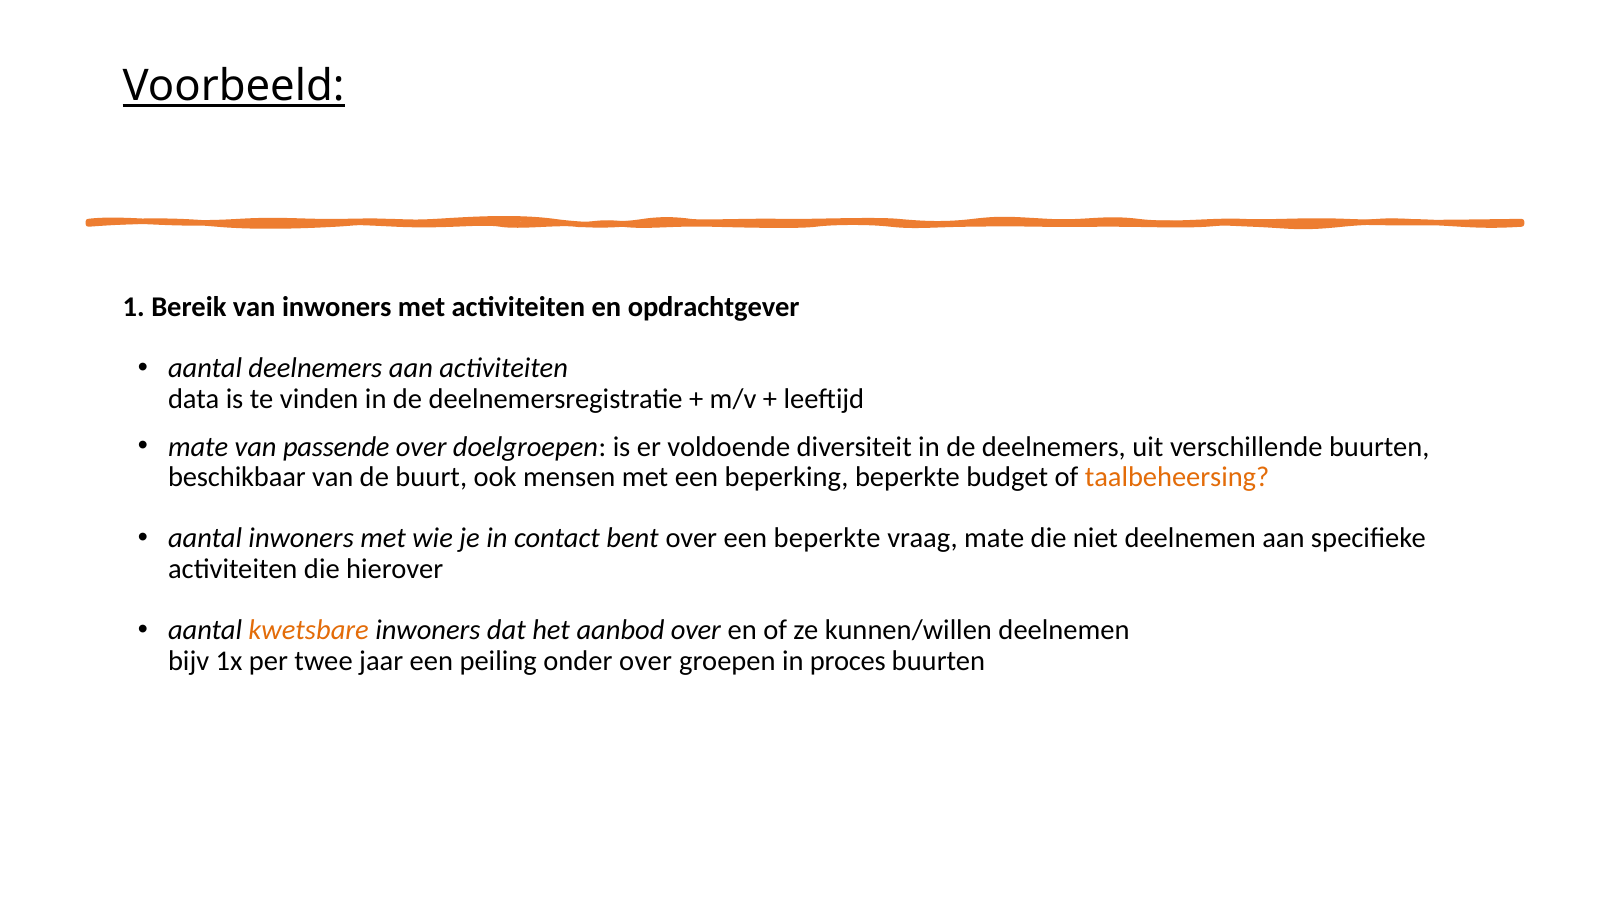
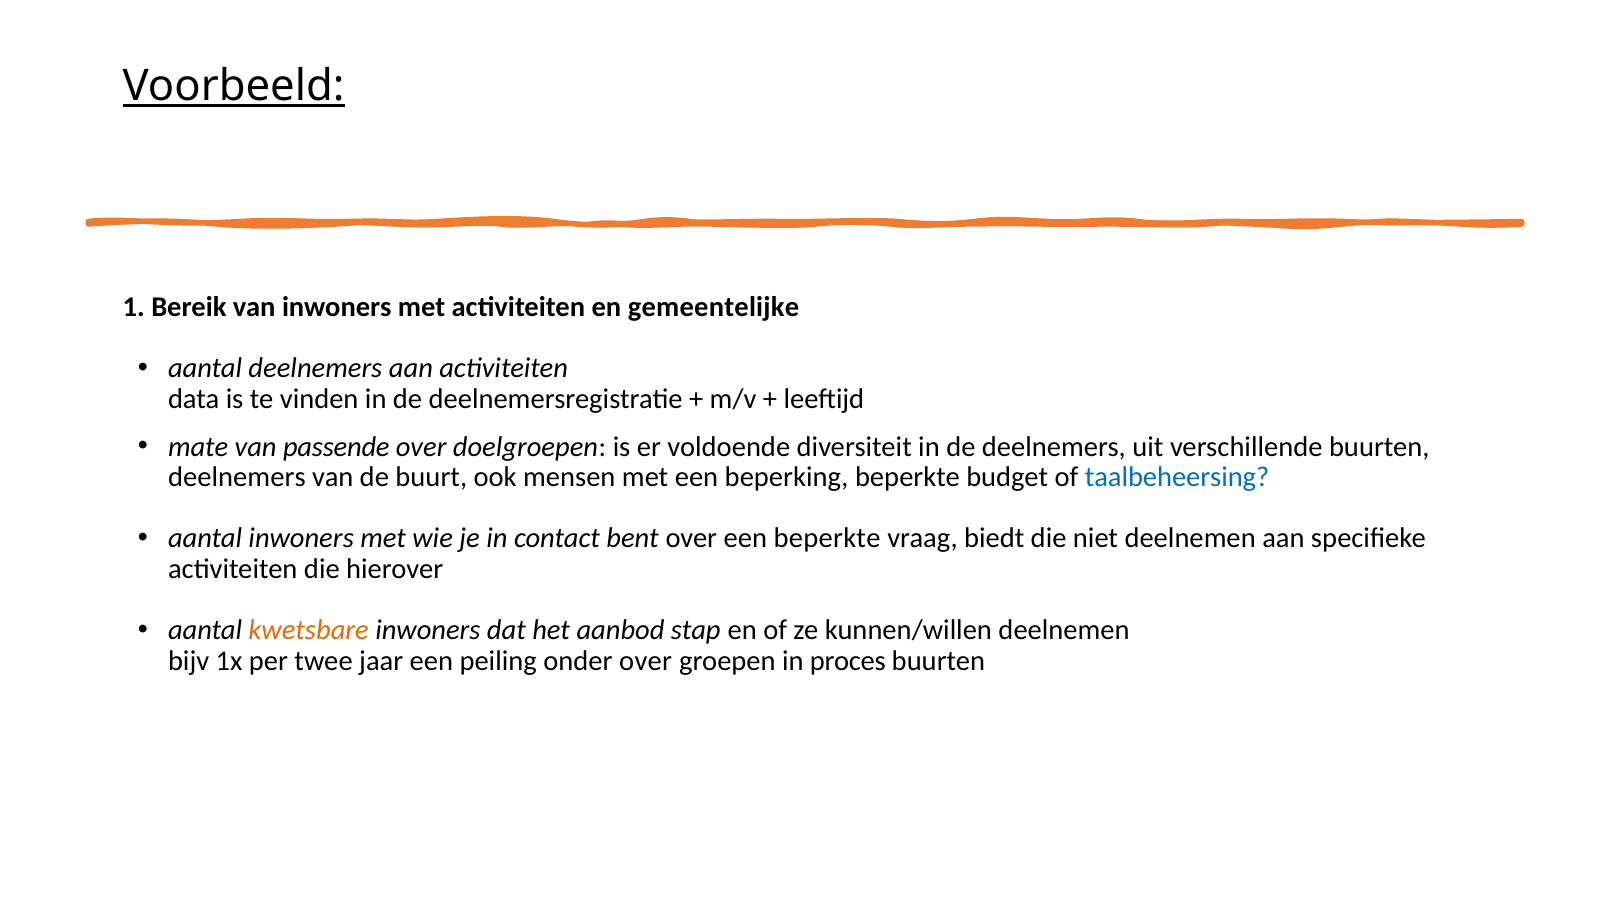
opdrachtgever: opdrachtgever -> gemeentelijke (714, 307)
beschikbaar: beschikbaar -> deelnemers (237, 477)
taalbeheersing colour: orange -> blue (1177, 477)
vraag mate: mate -> biedt (994, 538)
aanbod over: over -> stap (696, 630)
